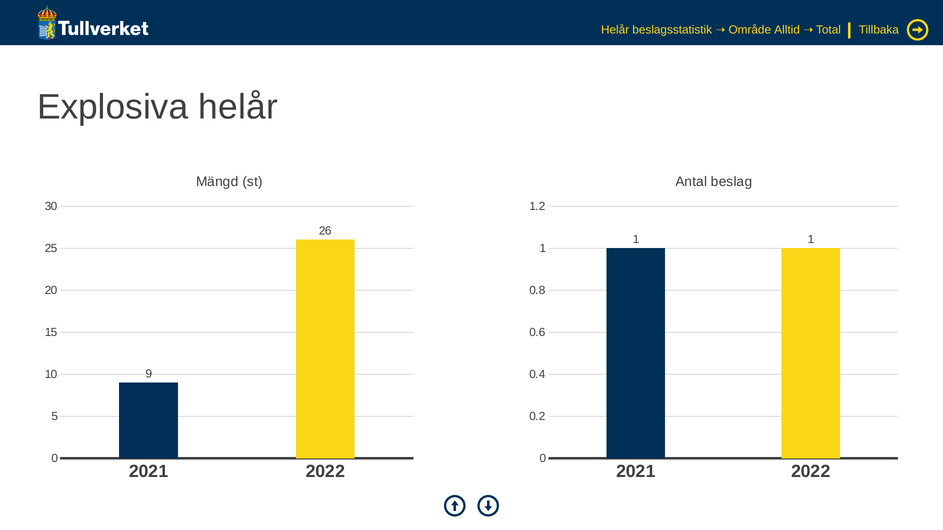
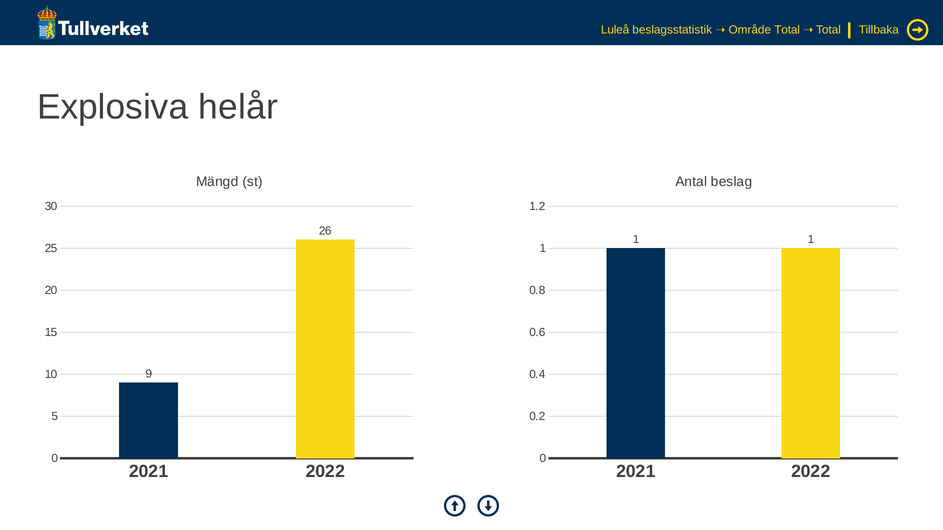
Helår: Helår -> Luleå (615, 30)
Område Alltid: Alltid -> Total (787, 30)
